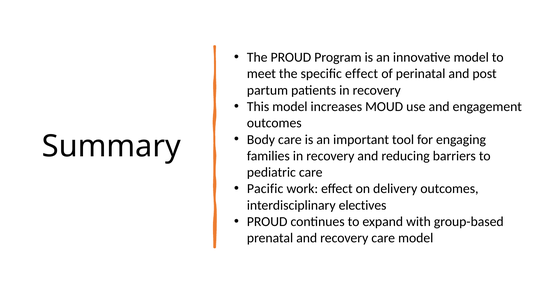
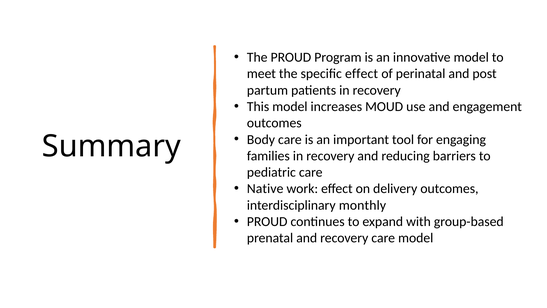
Pacific: Pacific -> Native (265, 189)
electives: electives -> monthly (362, 205)
